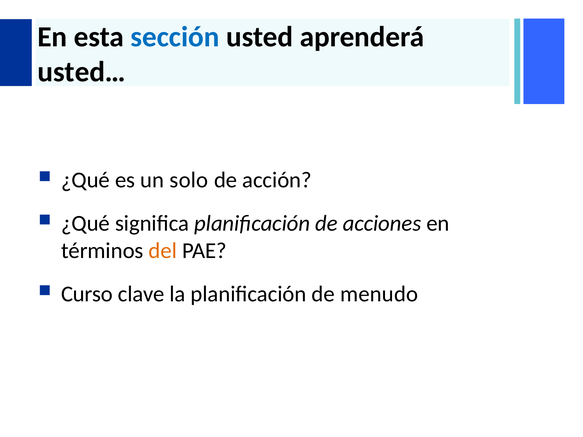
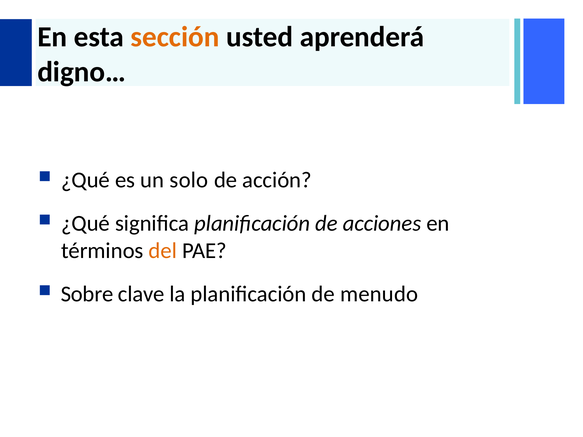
sección colour: blue -> orange (175, 37)
usted…: usted… -> digno… (82, 72)
Curso: Curso -> Sobre (87, 294)
